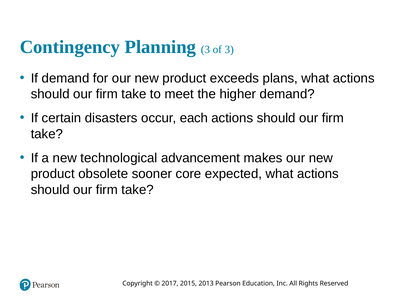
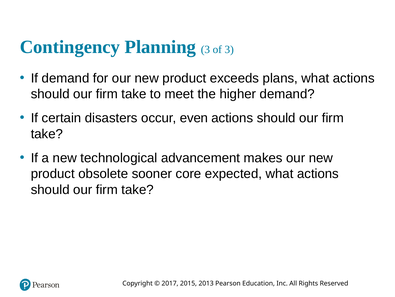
each: each -> even (194, 118)
